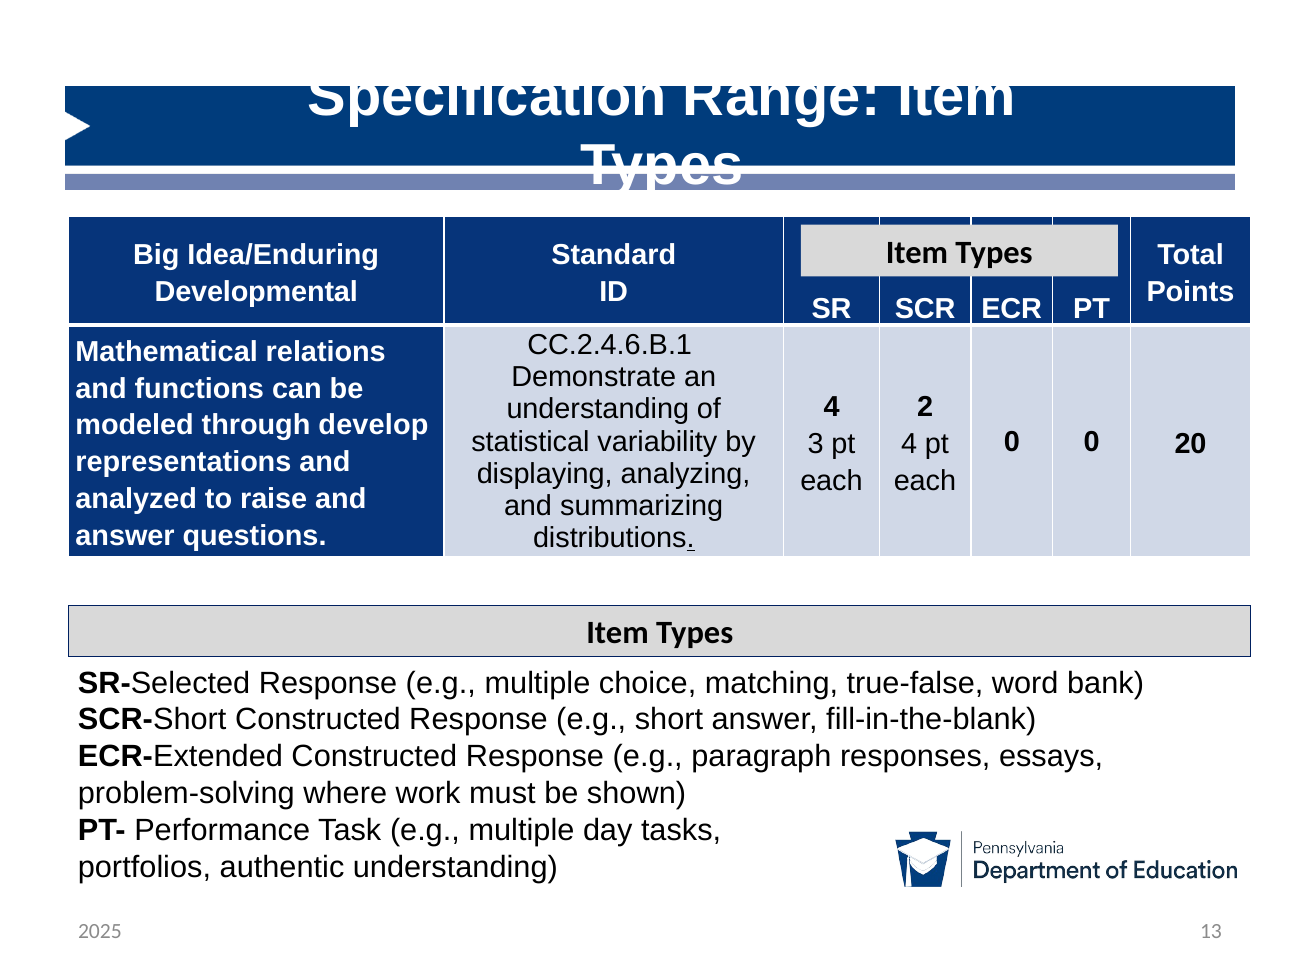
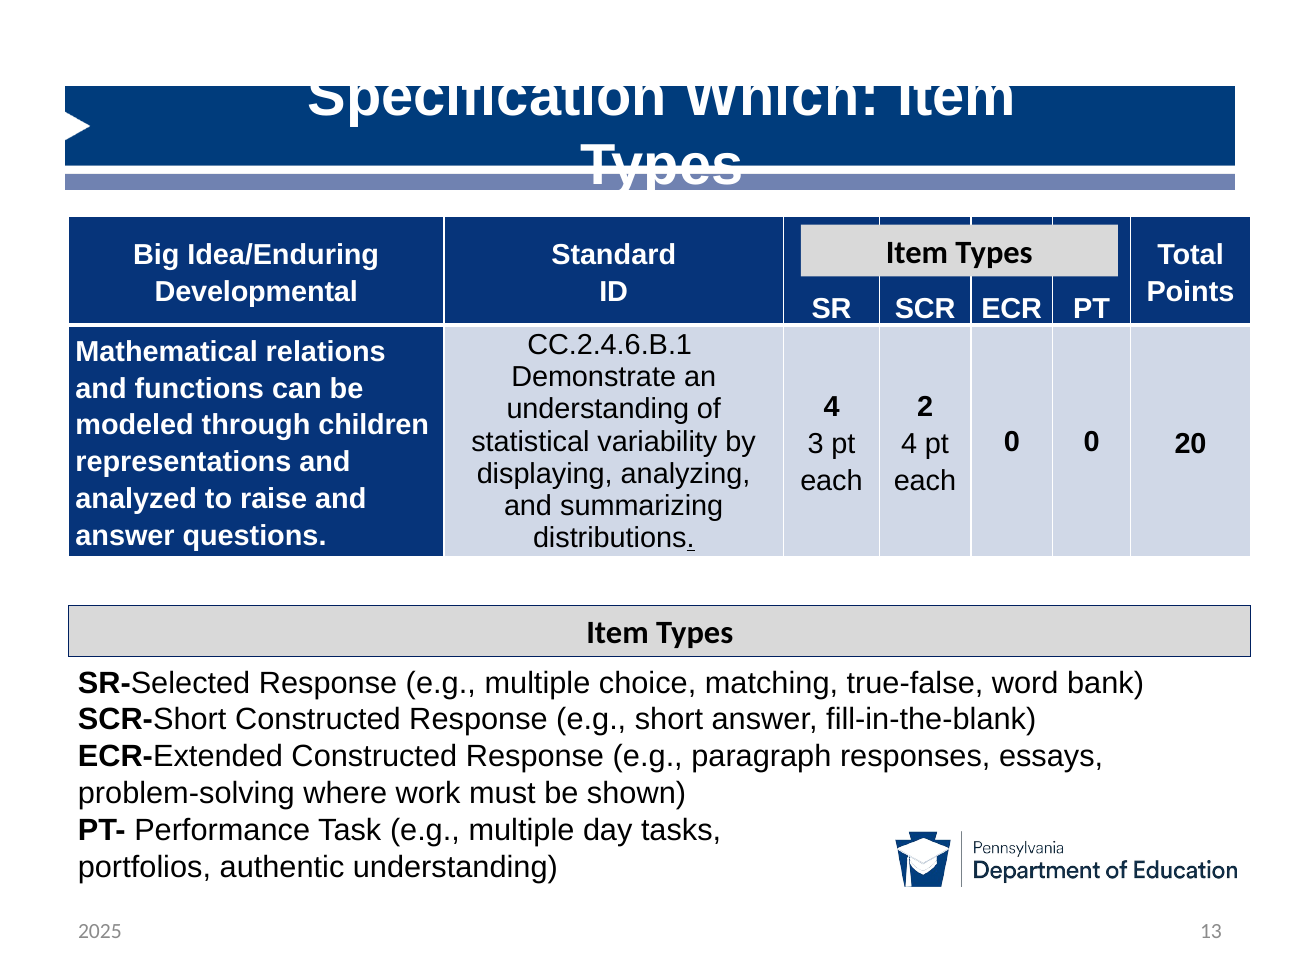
Range: Range -> Which (782, 96)
develop: develop -> children (374, 425)
